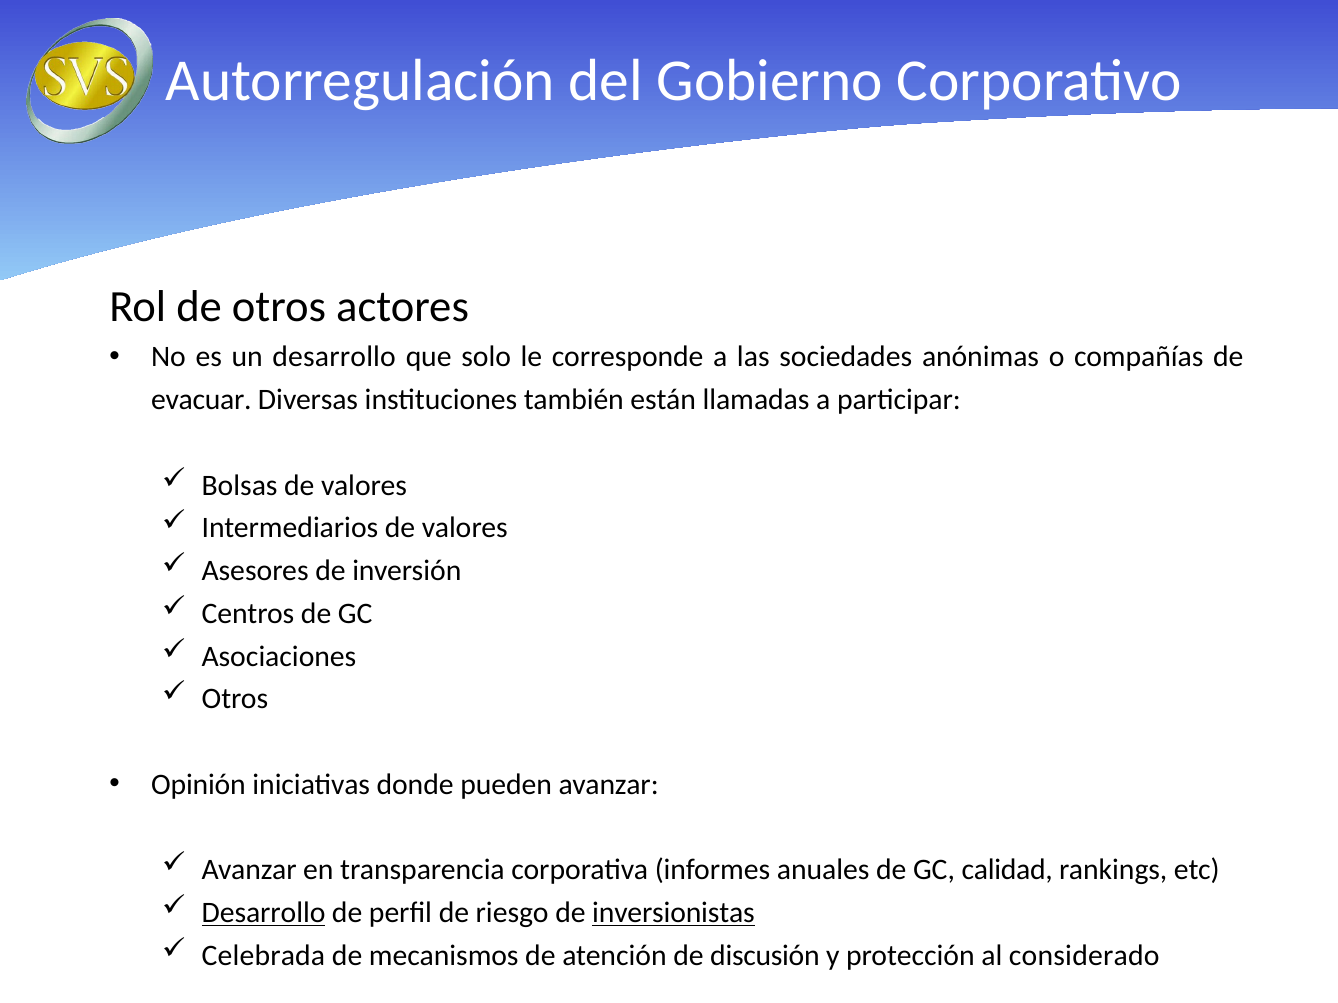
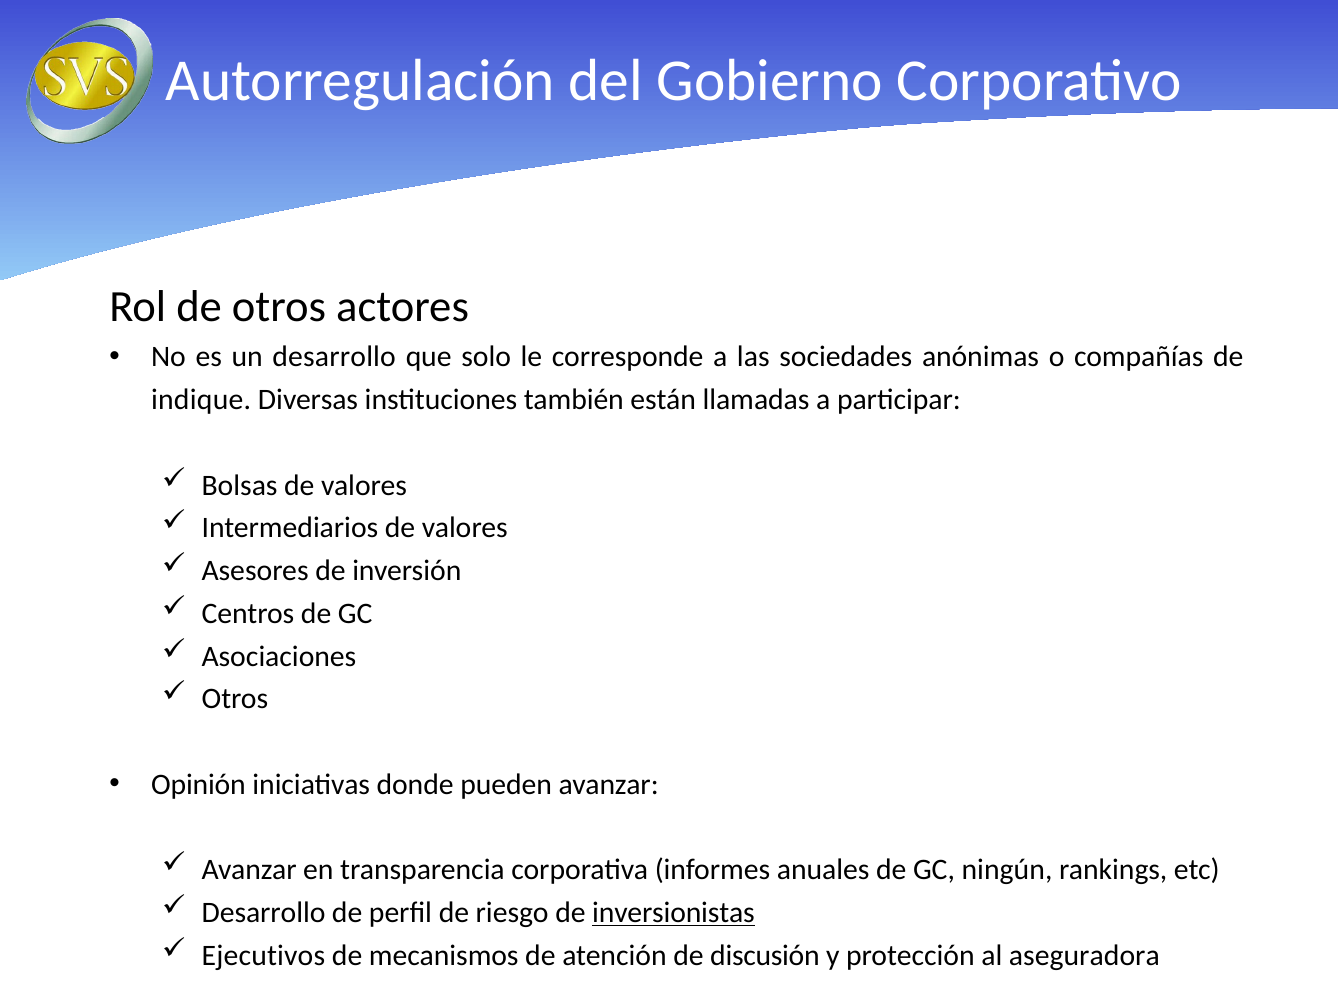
evacuar: evacuar -> indique (201, 400)
calidad: calidad -> ningún (1007, 870)
Desarrollo underline: present -> none (264, 913)
Celebrada: Celebrada -> Ejecutivos (263, 956)
considerado: considerado -> aseguradora (1084, 956)
